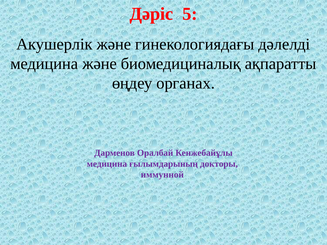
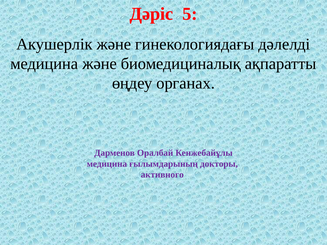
иммунной: иммунной -> активного (162, 175)
